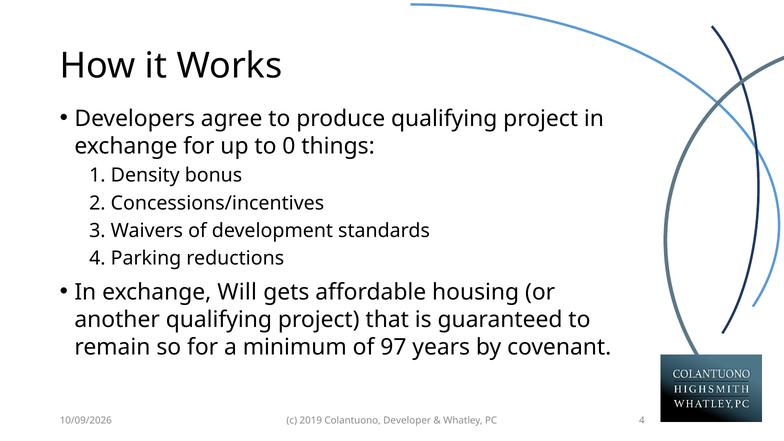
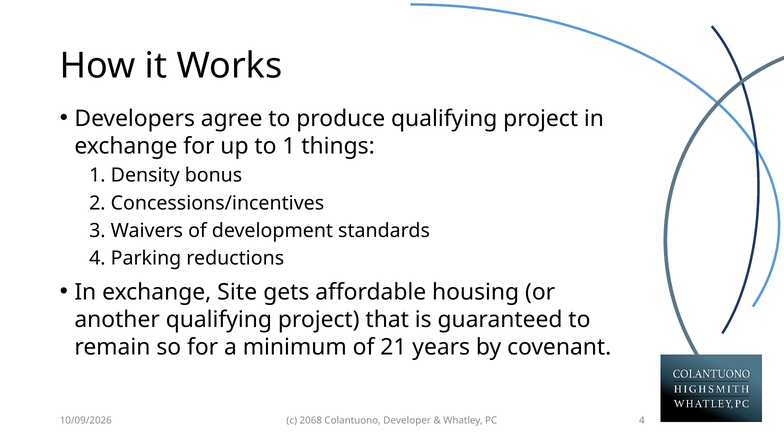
to 0: 0 -> 1 (289, 146)
Will: Will -> Site (237, 292)
97: 97 -> 21 (393, 347)
2019: 2019 -> 2068 (311, 420)
